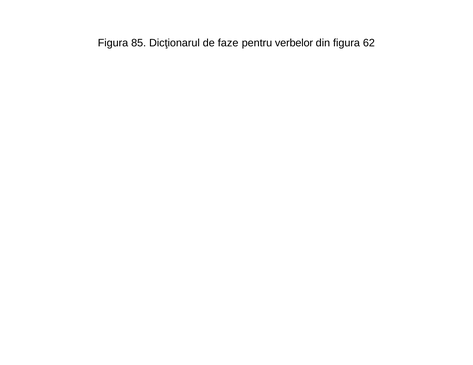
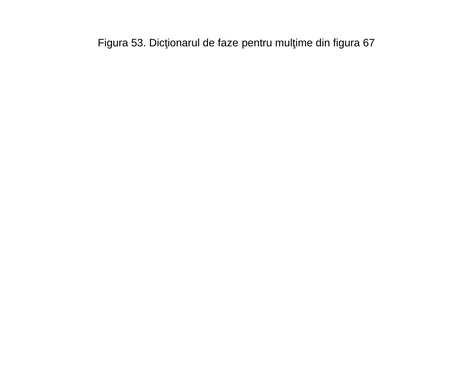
85: 85 -> 53 (139, 43)
verbelor: verbelor -> mulţime (294, 43)
62: 62 -> 67 (369, 43)
